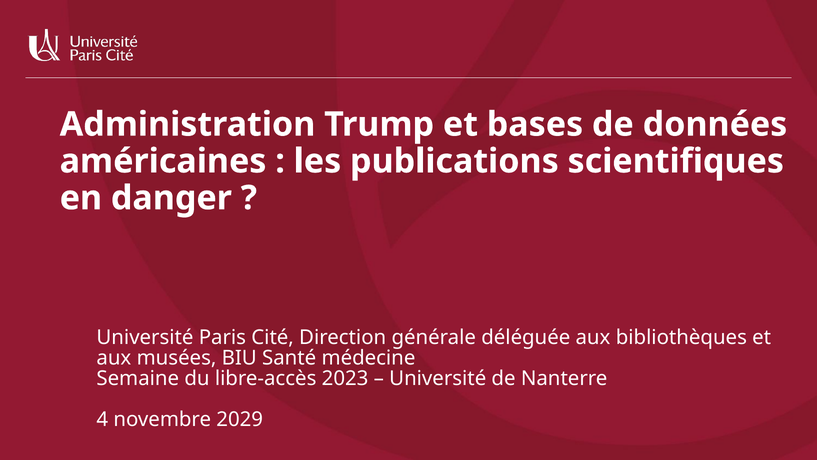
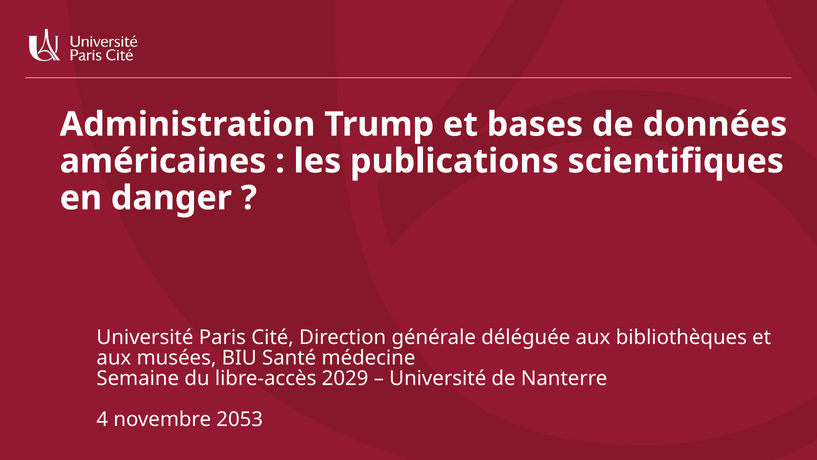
2023: 2023 -> 2029 (345, 378)
2029: 2029 -> 2053 (240, 419)
